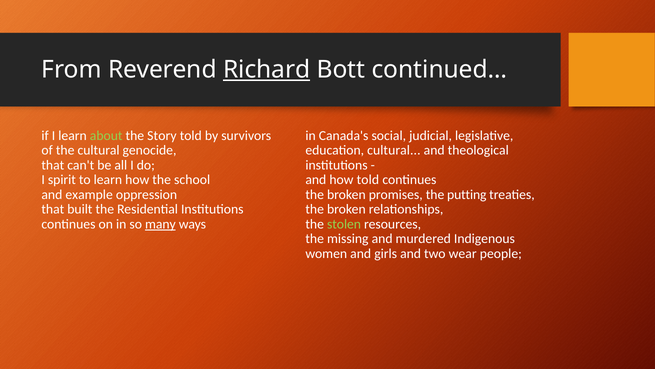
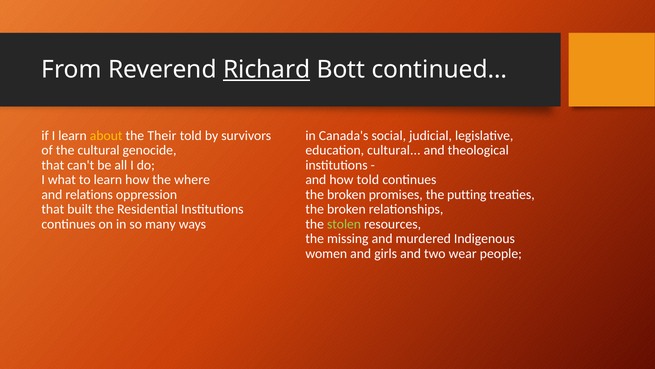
about colour: light green -> yellow (106, 135)
Story: Story -> Their (162, 135)
spirit: spirit -> what (62, 179)
school: school -> where (192, 179)
example: example -> relations (89, 194)
many underline: present -> none (160, 224)
